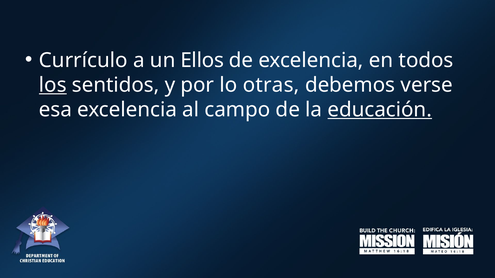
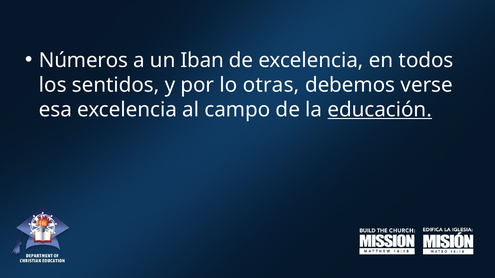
Currículo: Currículo -> Números (83, 60)
Ellos: Ellos -> Iban (202, 60)
los underline: present -> none (53, 85)
